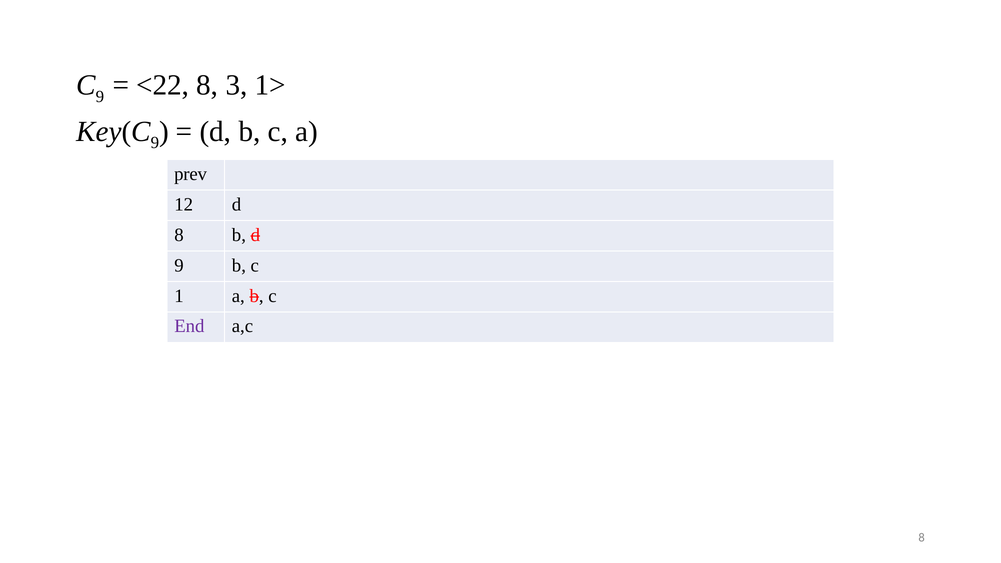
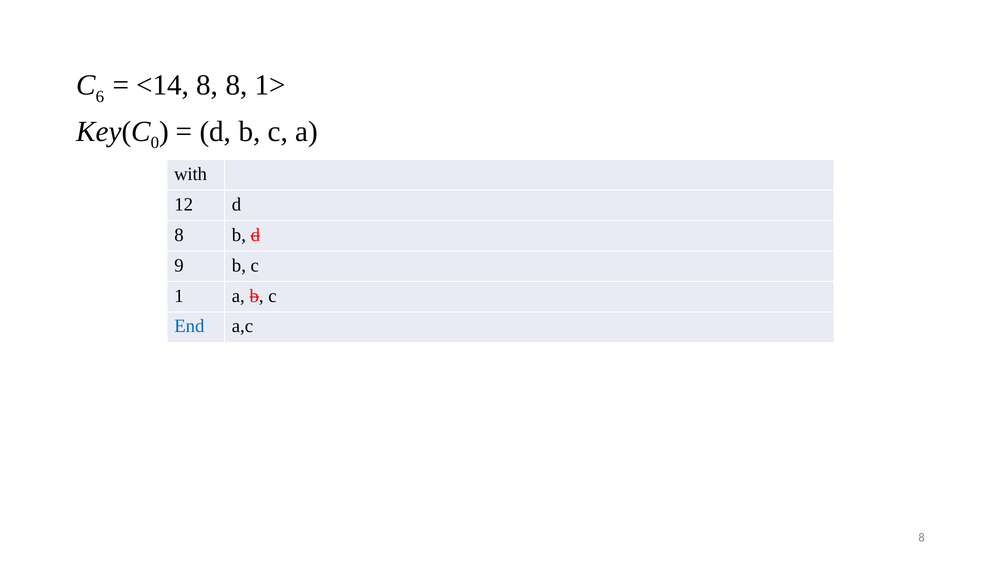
C 9: 9 -> 6 (100, 97)
<22: <22 -> <14 (163, 85)
8 3: 3 -> 8 (237, 85)
9: 9 -> 0 (155, 143)
prev: prev -> with (191, 174)
End colour: purple -> blue (189, 326)
